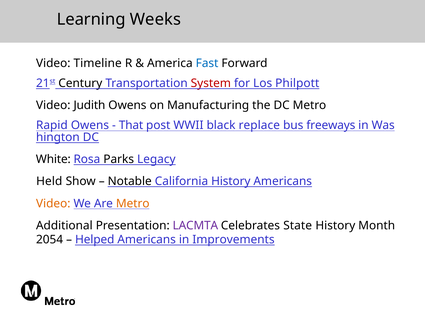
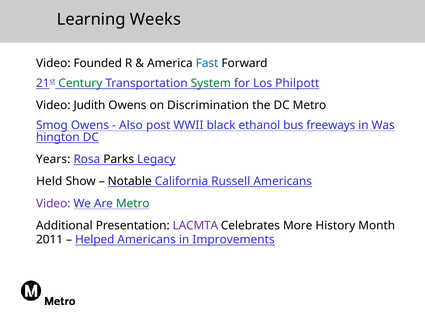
Timeline: Timeline -> Founded (98, 63)
Century colour: black -> green (80, 83)
System colour: red -> green (211, 83)
Manufacturing: Manufacturing -> Discrimination (208, 105)
Rapid: Rapid -> Smog (52, 125)
That: That -> Also (131, 125)
replace: replace -> ethanol (259, 125)
White: White -> Years (53, 159)
California History: History -> Russell (231, 181)
Video colour: orange -> purple (53, 203)
Metro colour: orange -> green (133, 203)
State: State -> More (298, 225)
2054: 2054 -> 2011 (50, 240)
